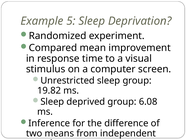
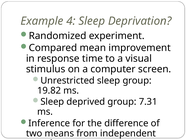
5: 5 -> 4 (71, 21)
6.08: 6.08 -> 7.31 (148, 101)
